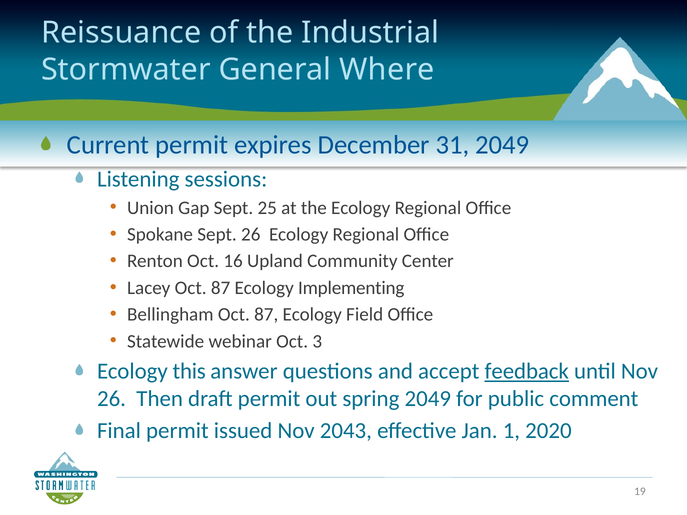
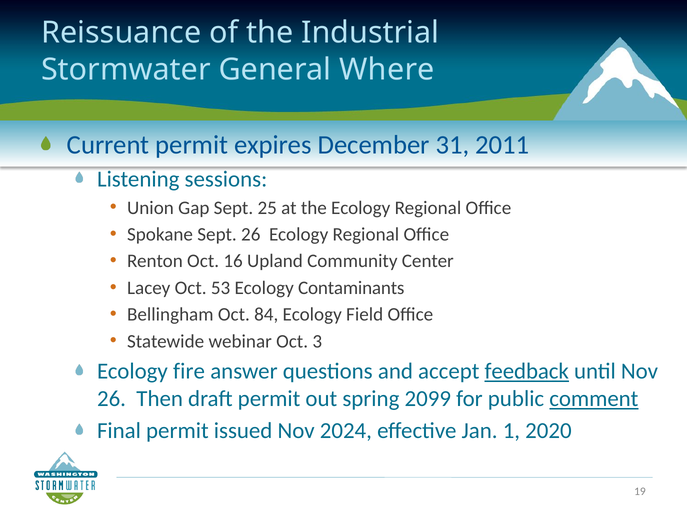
31 2049: 2049 -> 2011 (502, 145)
Lacey Oct 87: 87 -> 53 (221, 288)
Implementing: Implementing -> Contaminants (351, 288)
Bellingham Oct 87: 87 -> 84 (266, 315)
this: this -> fire (189, 371)
spring 2049: 2049 -> 2099 (428, 399)
comment underline: none -> present (594, 399)
2043: 2043 -> 2024 (346, 431)
